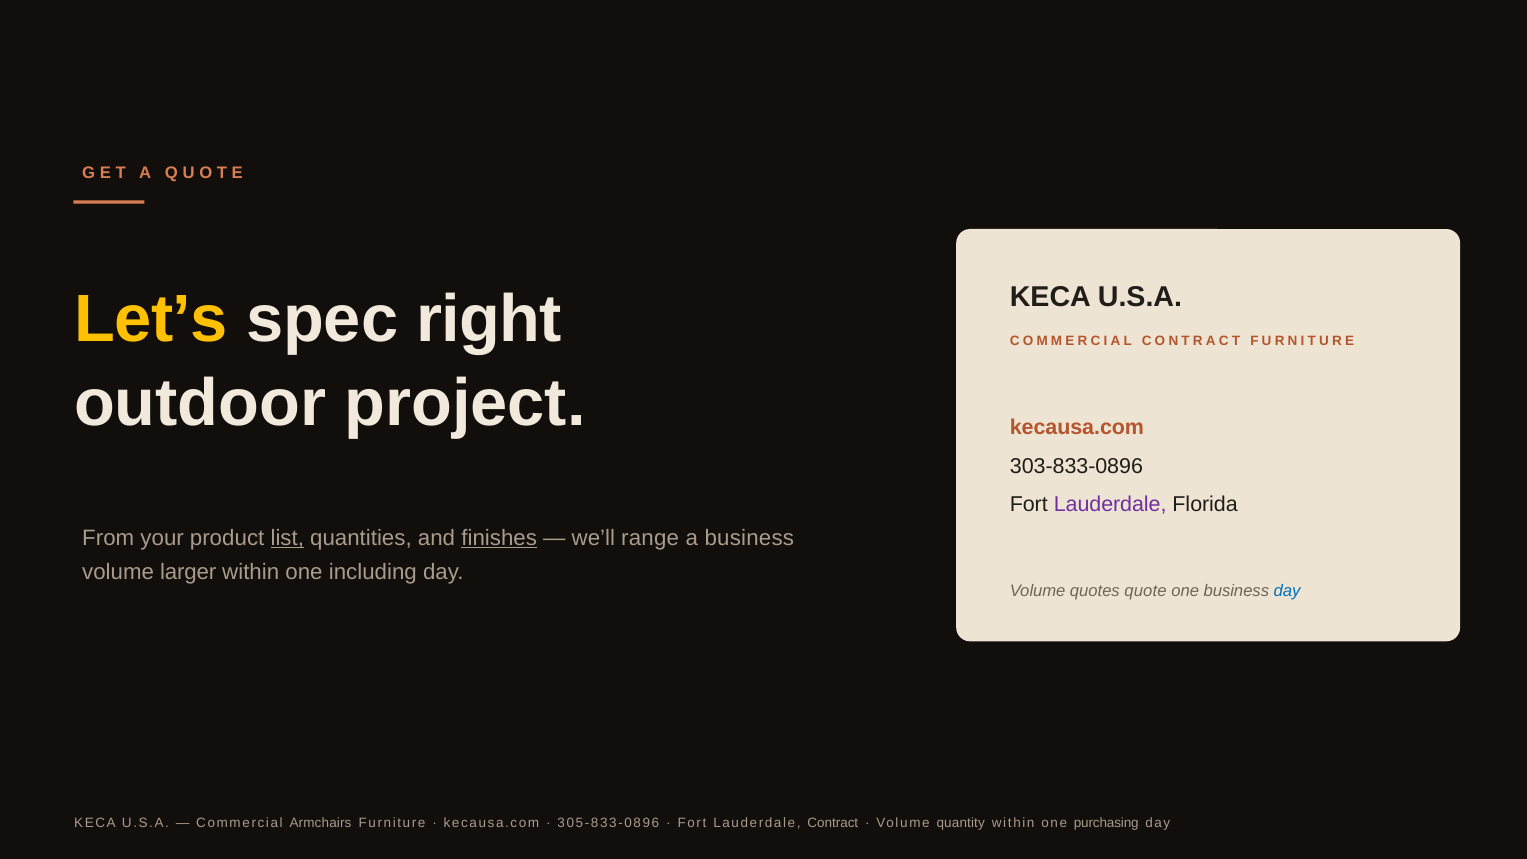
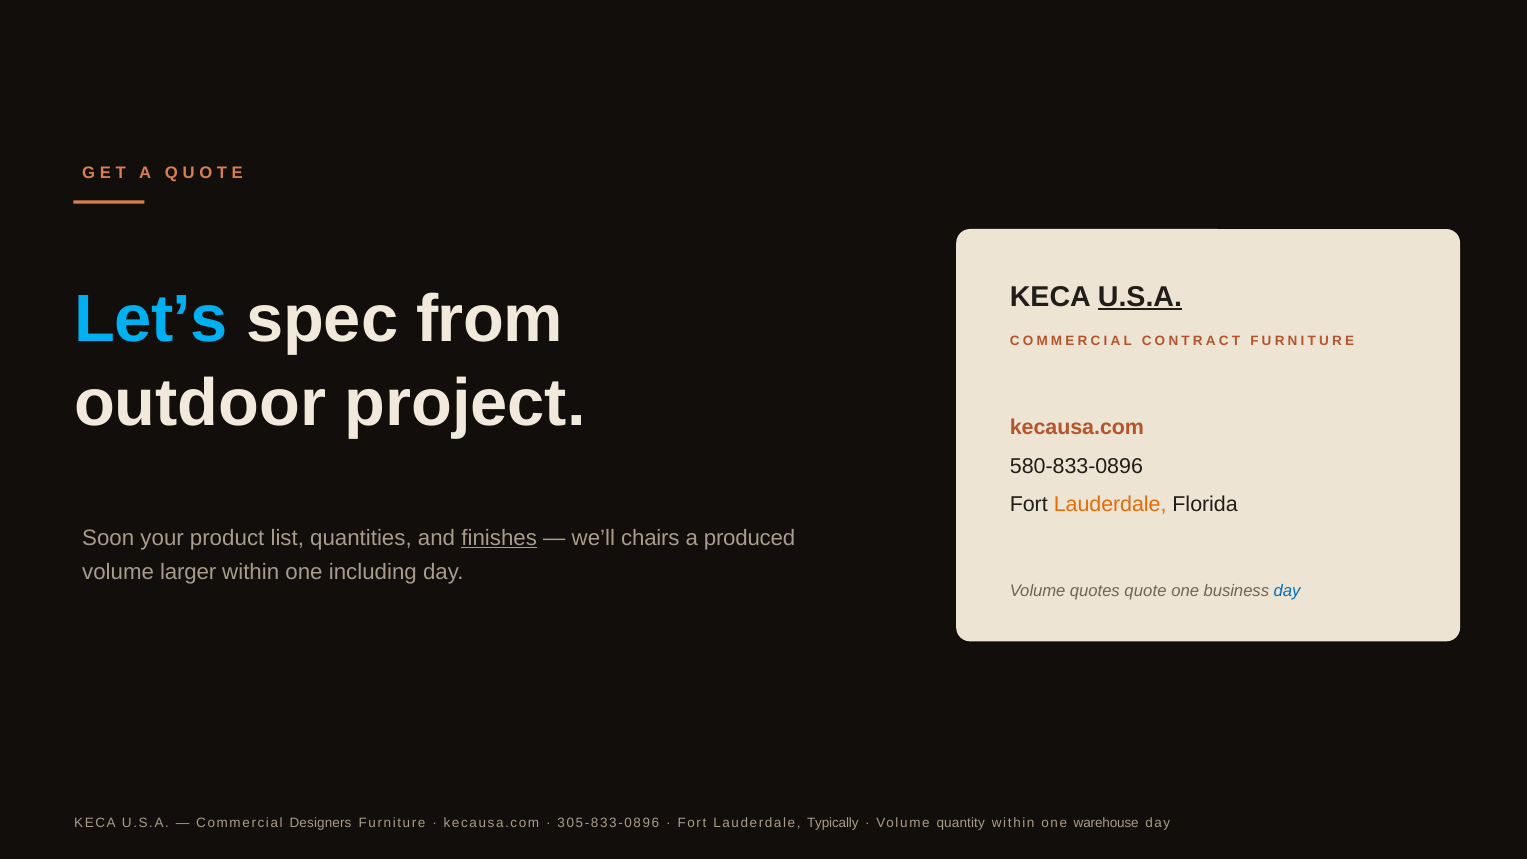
U.S.A underline: none -> present (1140, 297)
Let’s colour: yellow -> light blue (151, 320)
right: right -> from (489, 320)
303-833-0896: 303-833-0896 -> 580-833-0896 (1076, 466)
Lauderdale colour: purple -> orange (1110, 505)
From: From -> Soon (108, 538)
list underline: present -> none (287, 538)
range: range -> chairs (650, 538)
a business: business -> produced (750, 538)
Armchairs: Armchairs -> Designers (321, 823)
Lauderdale Contract: Contract -> Typically (833, 823)
purchasing: purchasing -> warehouse (1106, 823)
